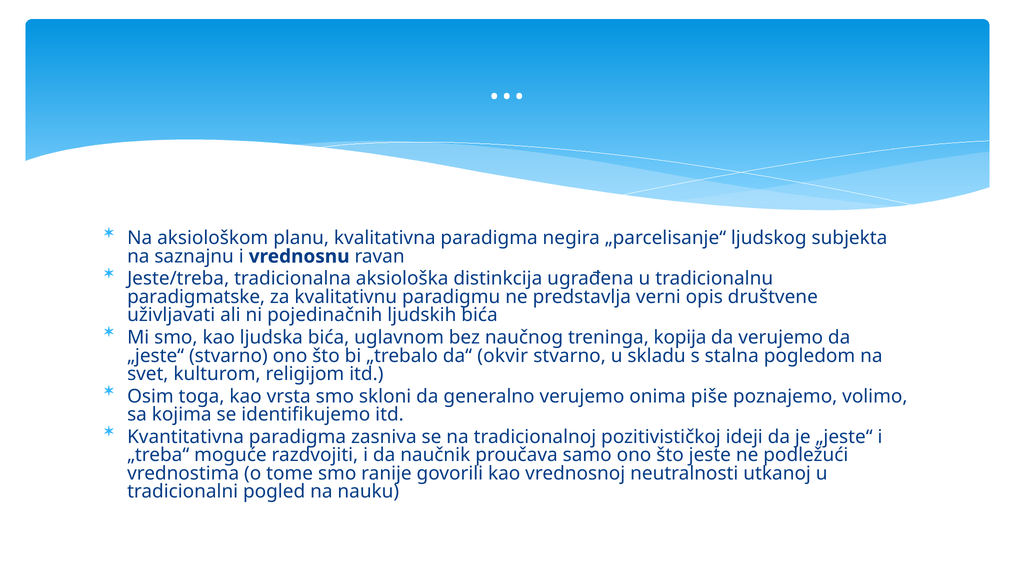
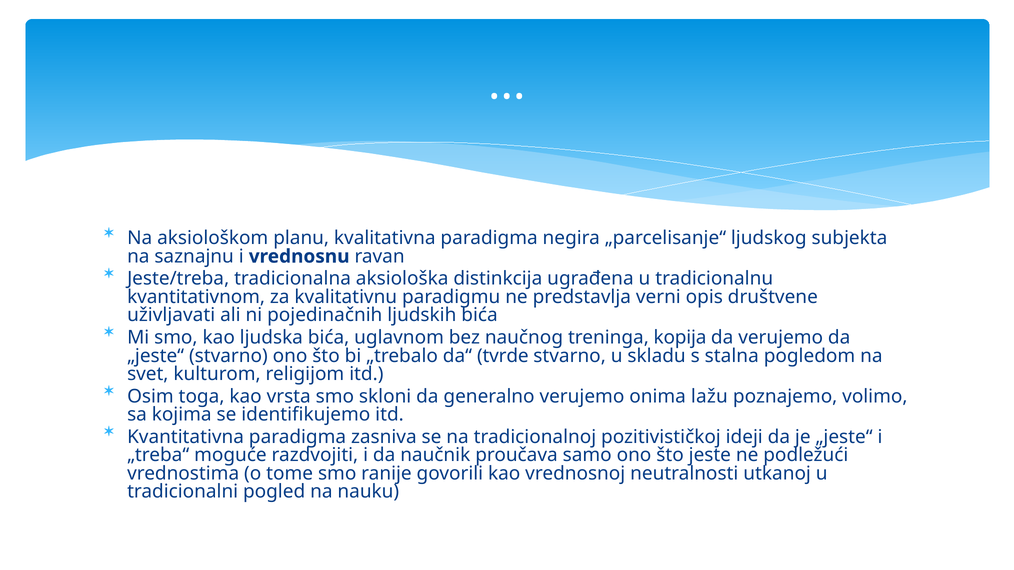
paradigmatske: paradigmatske -> kvantitativnom (196, 297)
okvir: okvir -> tvrde (503, 356)
piše: piše -> lažu (709, 397)
